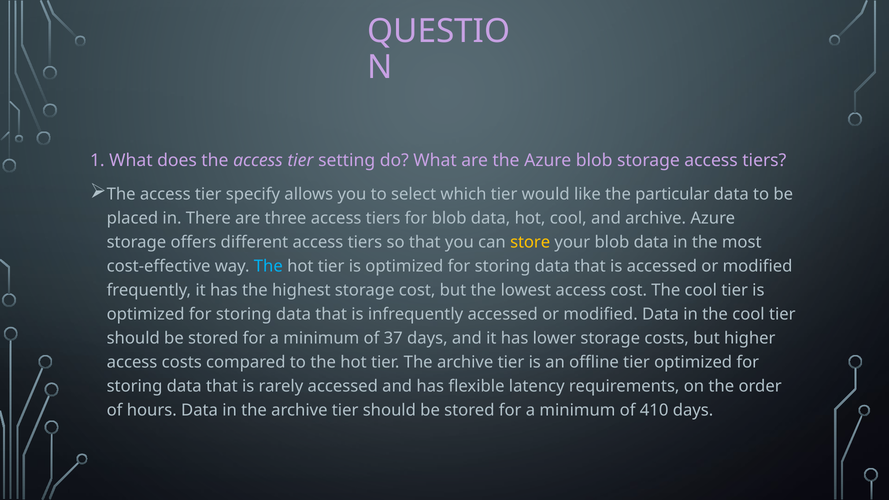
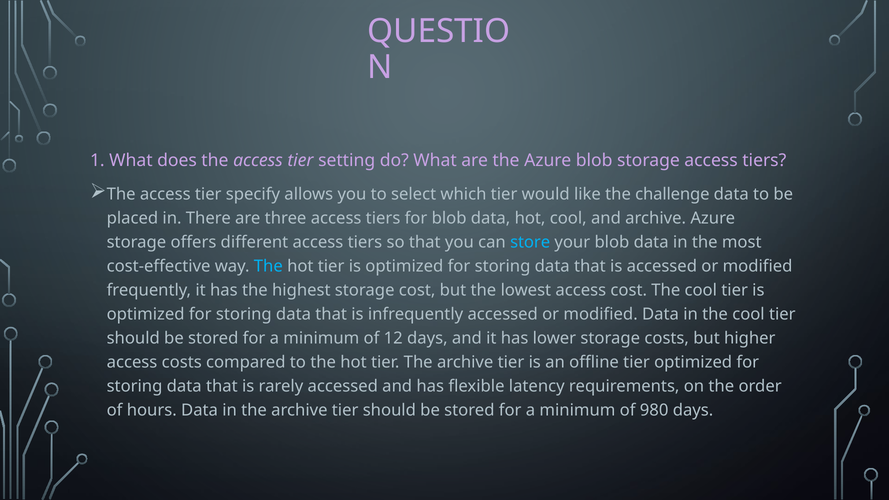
particular: particular -> challenge (672, 194)
store colour: yellow -> light blue (530, 242)
37: 37 -> 12 (393, 338)
410: 410 -> 980 (654, 410)
